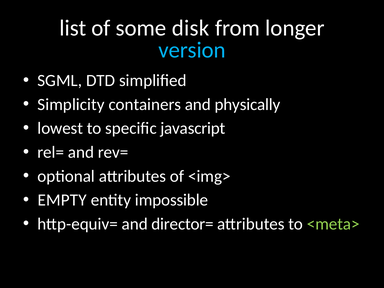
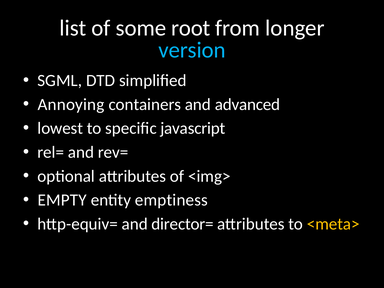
disk: disk -> root (191, 28)
Simplicity: Simplicity -> Annoying (71, 104)
physically: physically -> advanced (247, 104)
impossible: impossible -> emptiness (171, 200)
<meta> colour: light green -> yellow (333, 224)
